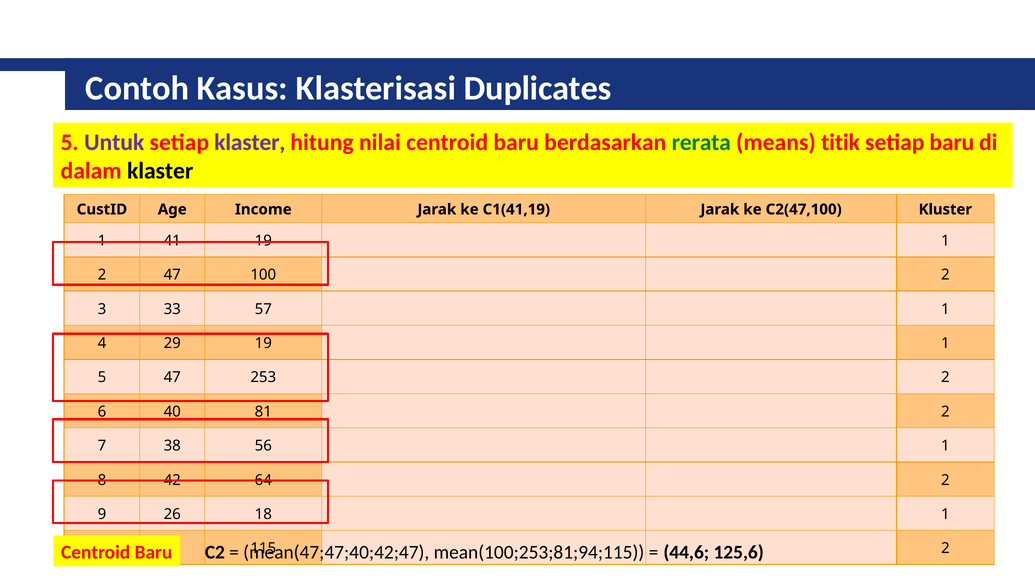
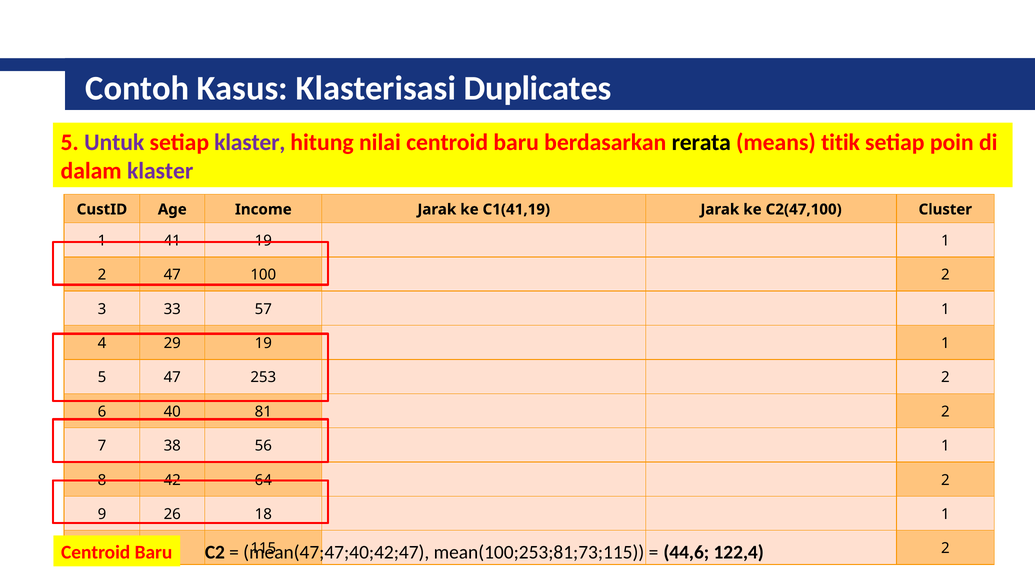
rerata colour: green -> black (701, 142)
setiap baru: baru -> poin (952, 142)
klaster colour: black -> purple (160, 171)
Kluster: Kluster -> Cluster (945, 209)
mean(100;253;81;94;115: mean(100;253;81;94;115 -> mean(100;253;81;73;115 (539, 552)
125,6: 125,6 -> 122,4 (739, 552)
